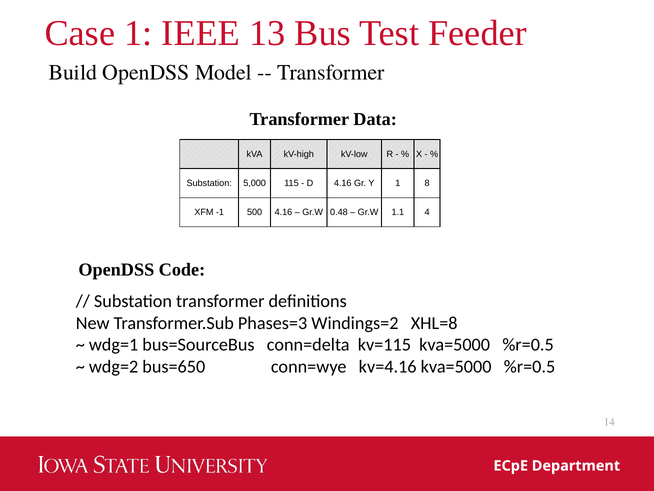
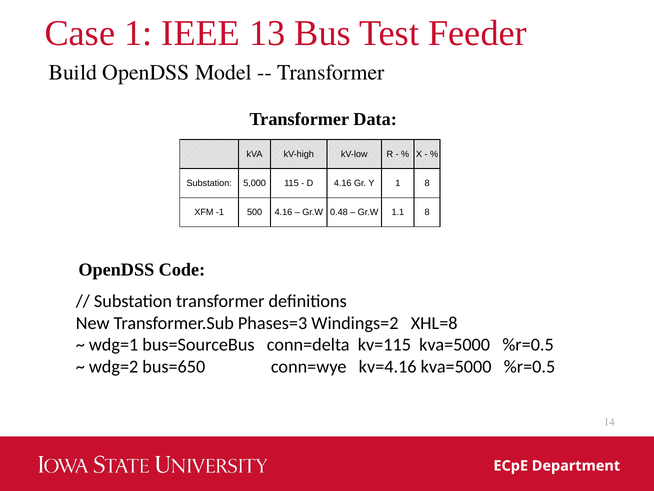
1.1 4: 4 -> 8 (427, 212)
